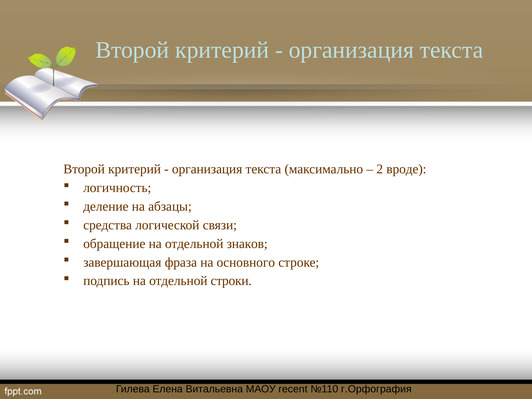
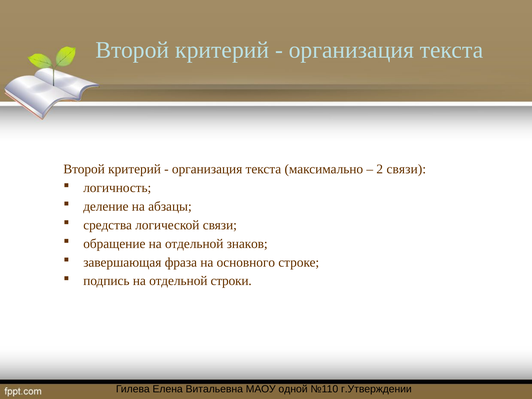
2 вроде: вроде -> связи (406, 169)
recent: recent -> одной (293, 389)
г.Орфография: г.Орфография -> г.Утверждении (376, 389)
